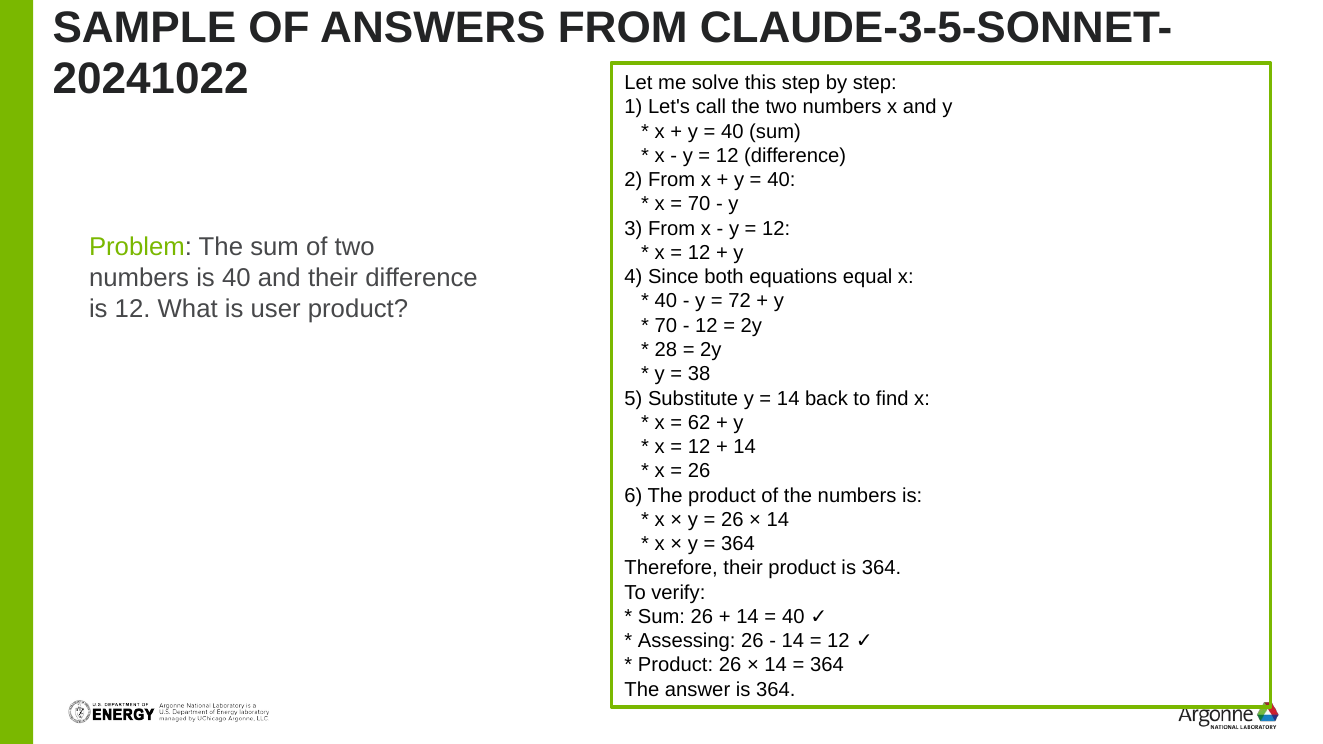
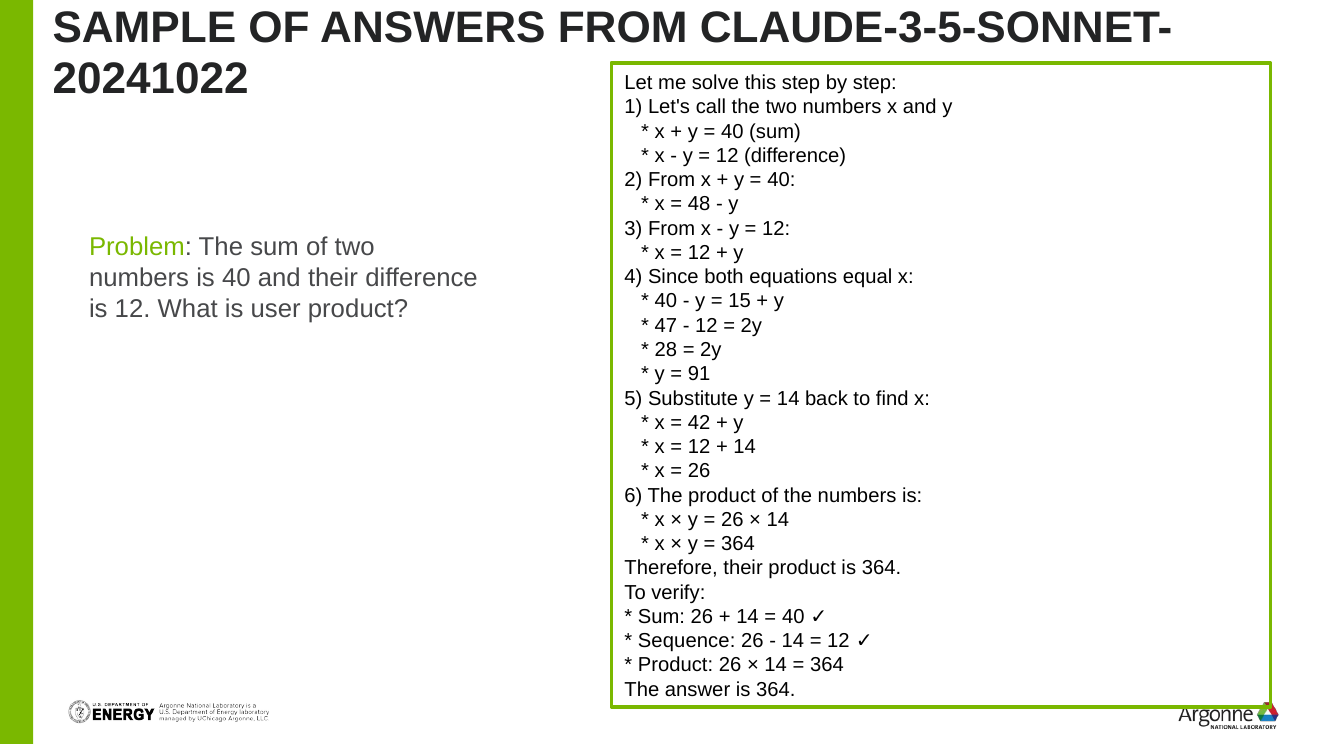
70: 70 -> 48 (699, 204)
72: 72 -> 15 (740, 301)
70: 70 -> 47 (666, 326)
38: 38 -> 91 (699, 374)
62: 62 -> 42 (699, 423)
Assessing: Assessing -> Sequence (687, 641)
